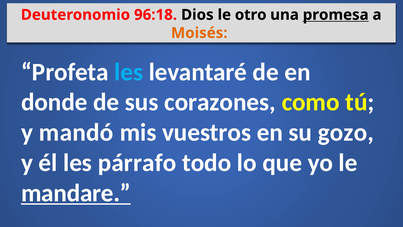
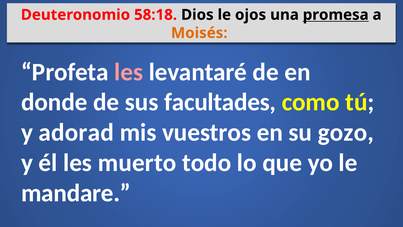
96:18: 96:18 -> 58:18 (156, 15)
otro: otro -> ojos (251, 15)
les colour: light blue -> pink (129, 72)
corazones: corazones -> facultades (220, 102)
mandó: mandó -> adorad (76, 132)
párrafo: párrafo -> muerto (137, 163)
mandare underline: present -> none (76, 193)
